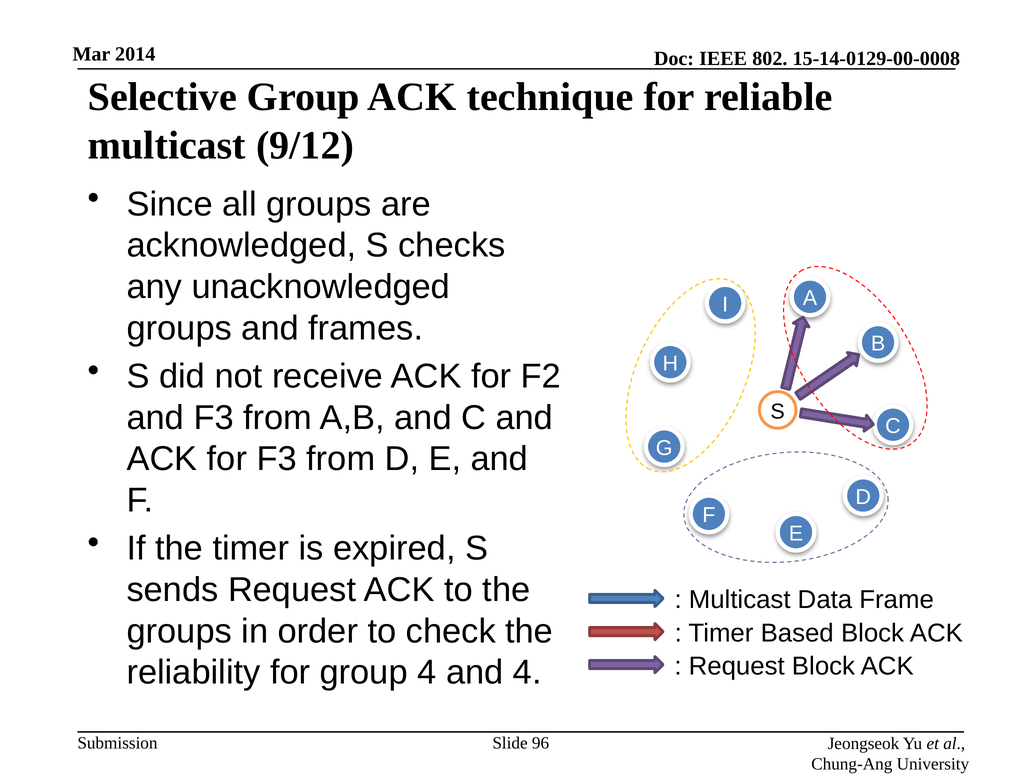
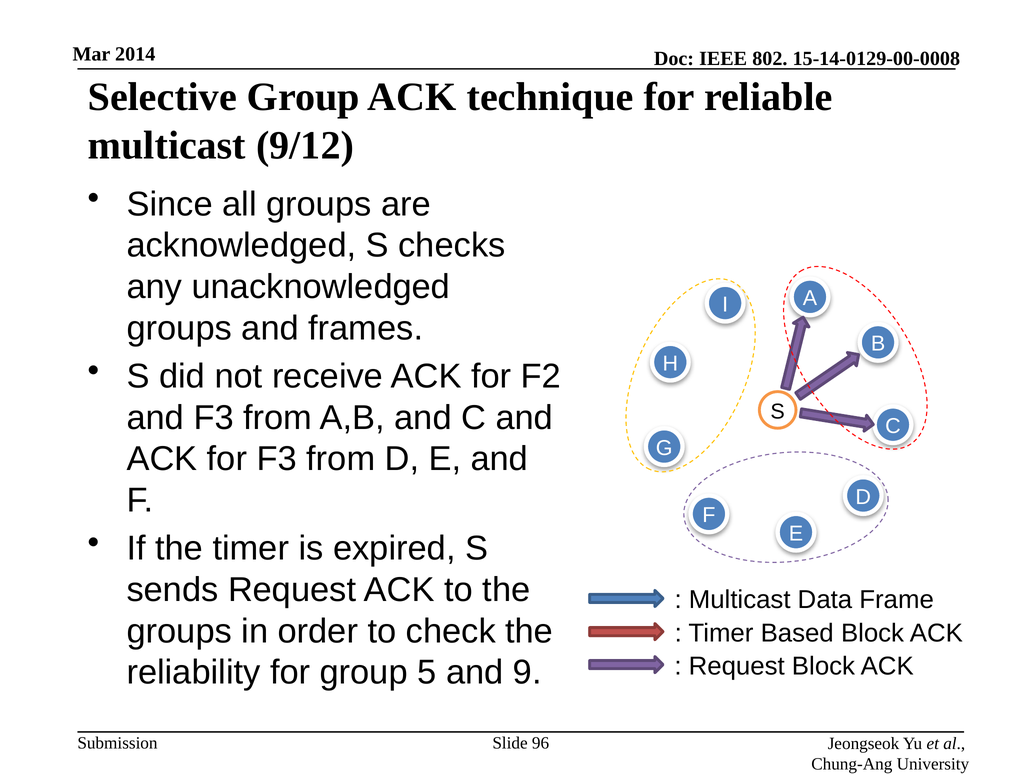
group 4: 4 -> 5 (427, 672)
and 4: 4 -> 9 (527, 672)
